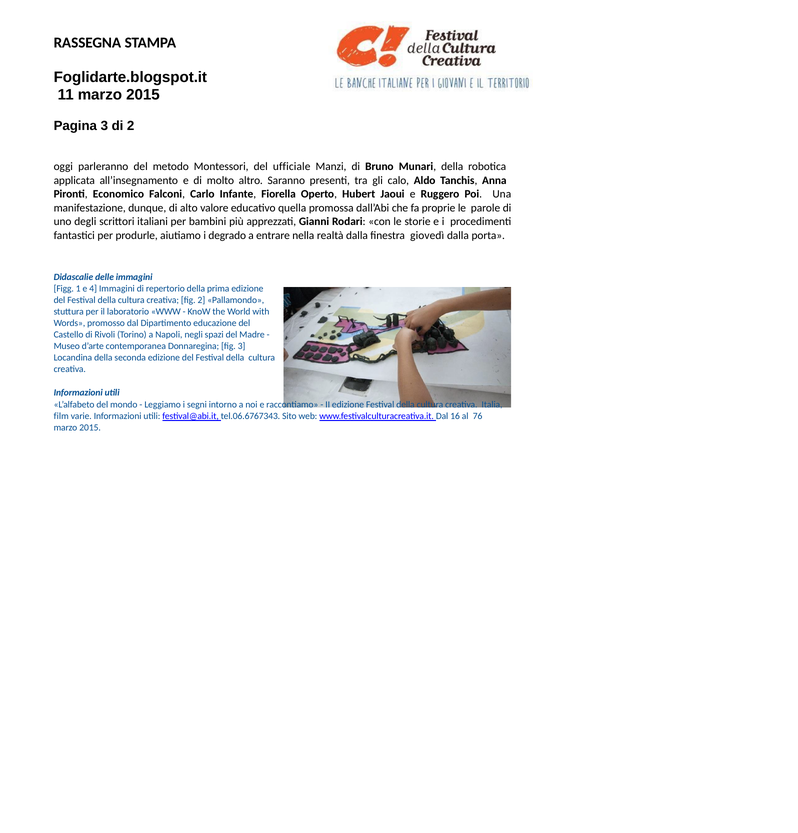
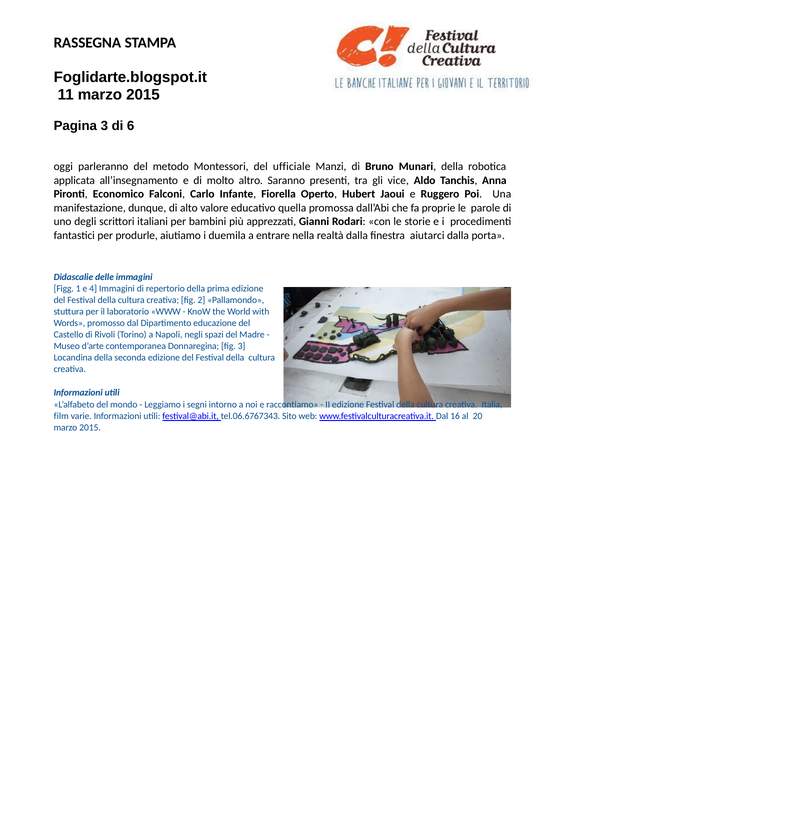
di 2: 2 -> 6 (131, 126)
calo: calo -> vice (398, 180)
degrado: degrado -> duemila (227, 235)
giovedì: giovedì -> aiutarci (427, 235)
76: 76 -> 20 (478, 416)
